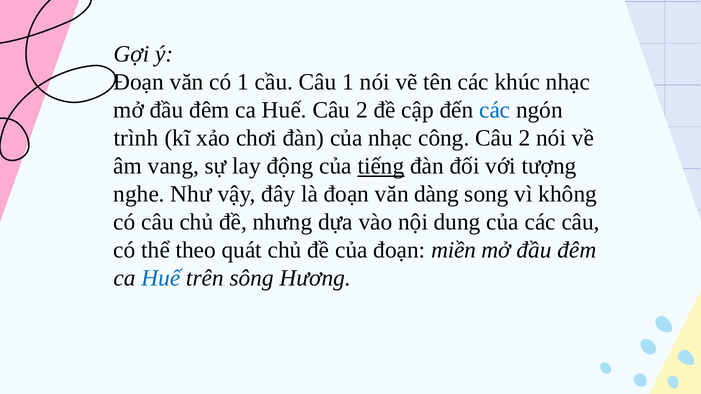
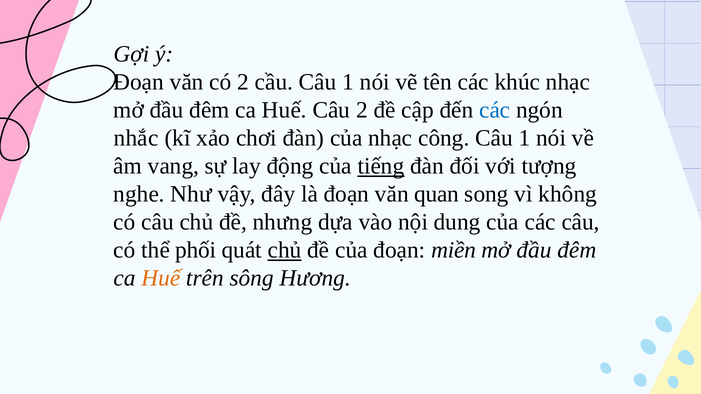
có 1: 1 -> 2 (243, 82)
trình: trình -> nhắc (136, 138)
công Câu 2: 2 -> 1 (525, 138)
dàng: dàng -> quan (437, 194)
theo: theo -> phối (196, 250)
chủ underline: none -> present (285, 250)
Huế colour: blue -> orange (161, 278)
